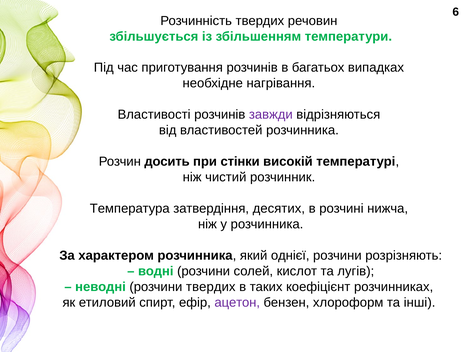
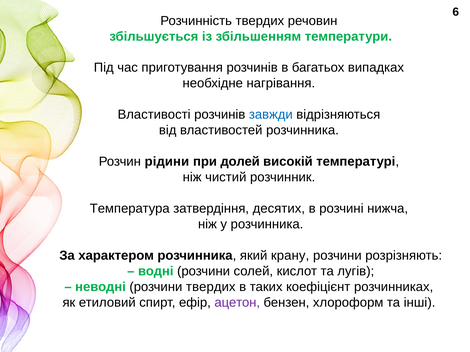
завжди colour: purple -> blue (271, 115)
досить: досить -> рідини (167, 162)
стінки: стінки -> долей (240, 162)
однієї: однієї -> крану (290, 256)
